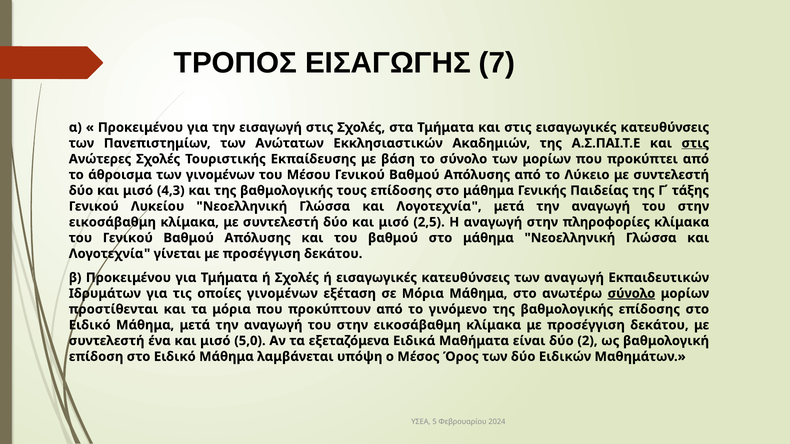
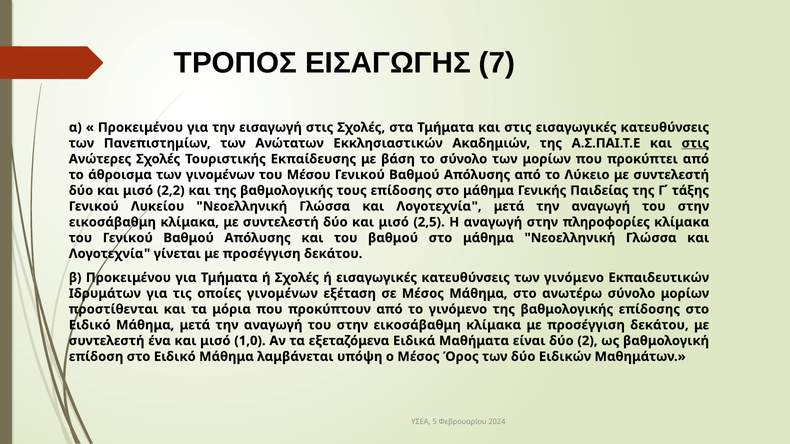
4,3: 4,3 -> 2,2 (171, 191)
των αναγωγή: αναγωγή -> γινόμενο (574, 278)
σε Μόρια: Μόρια -> Μέσος (423, 294)
σύνολο underline: present -> none (632, 294)
5,0: 5,0 -> 1,0 (250, 341)
